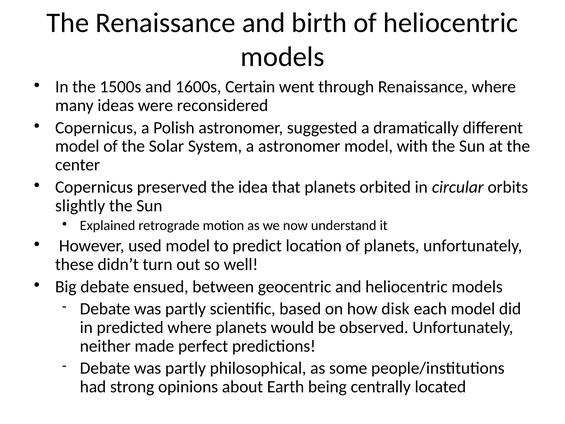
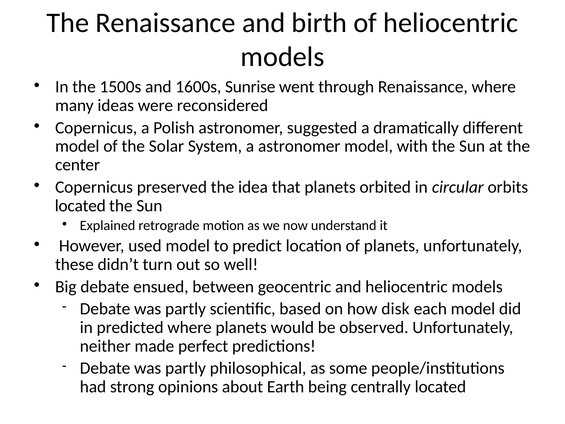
Certain: Certain -> Sunrise (250, 87)
slightly: slightly -> located (80, 206)
